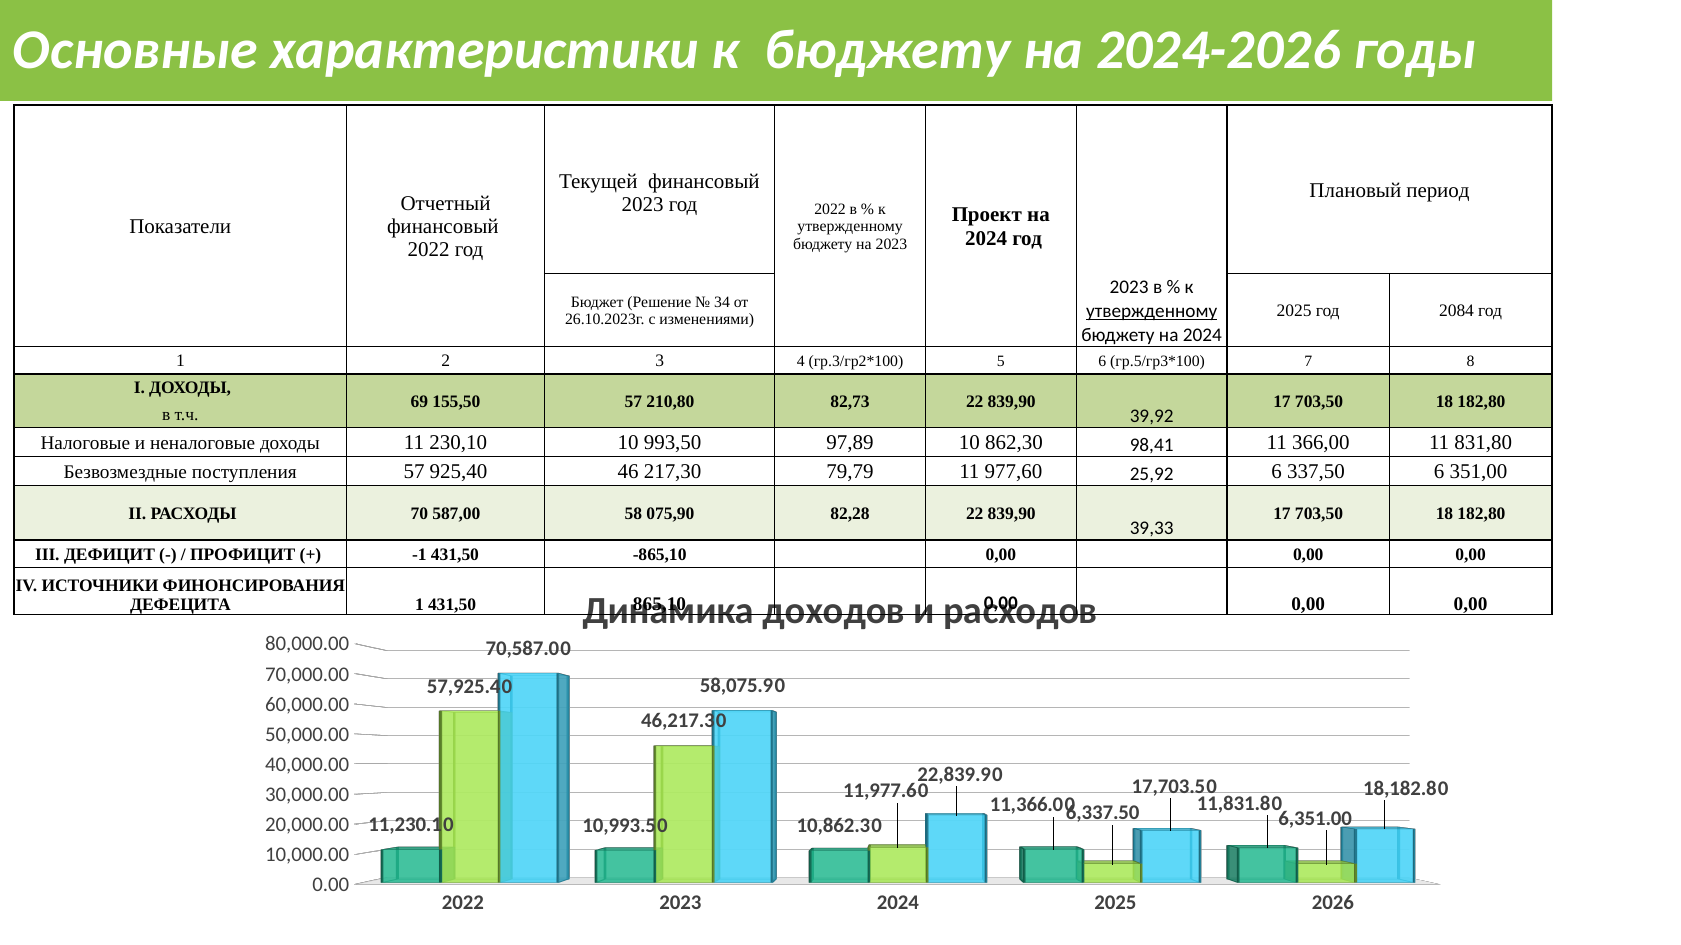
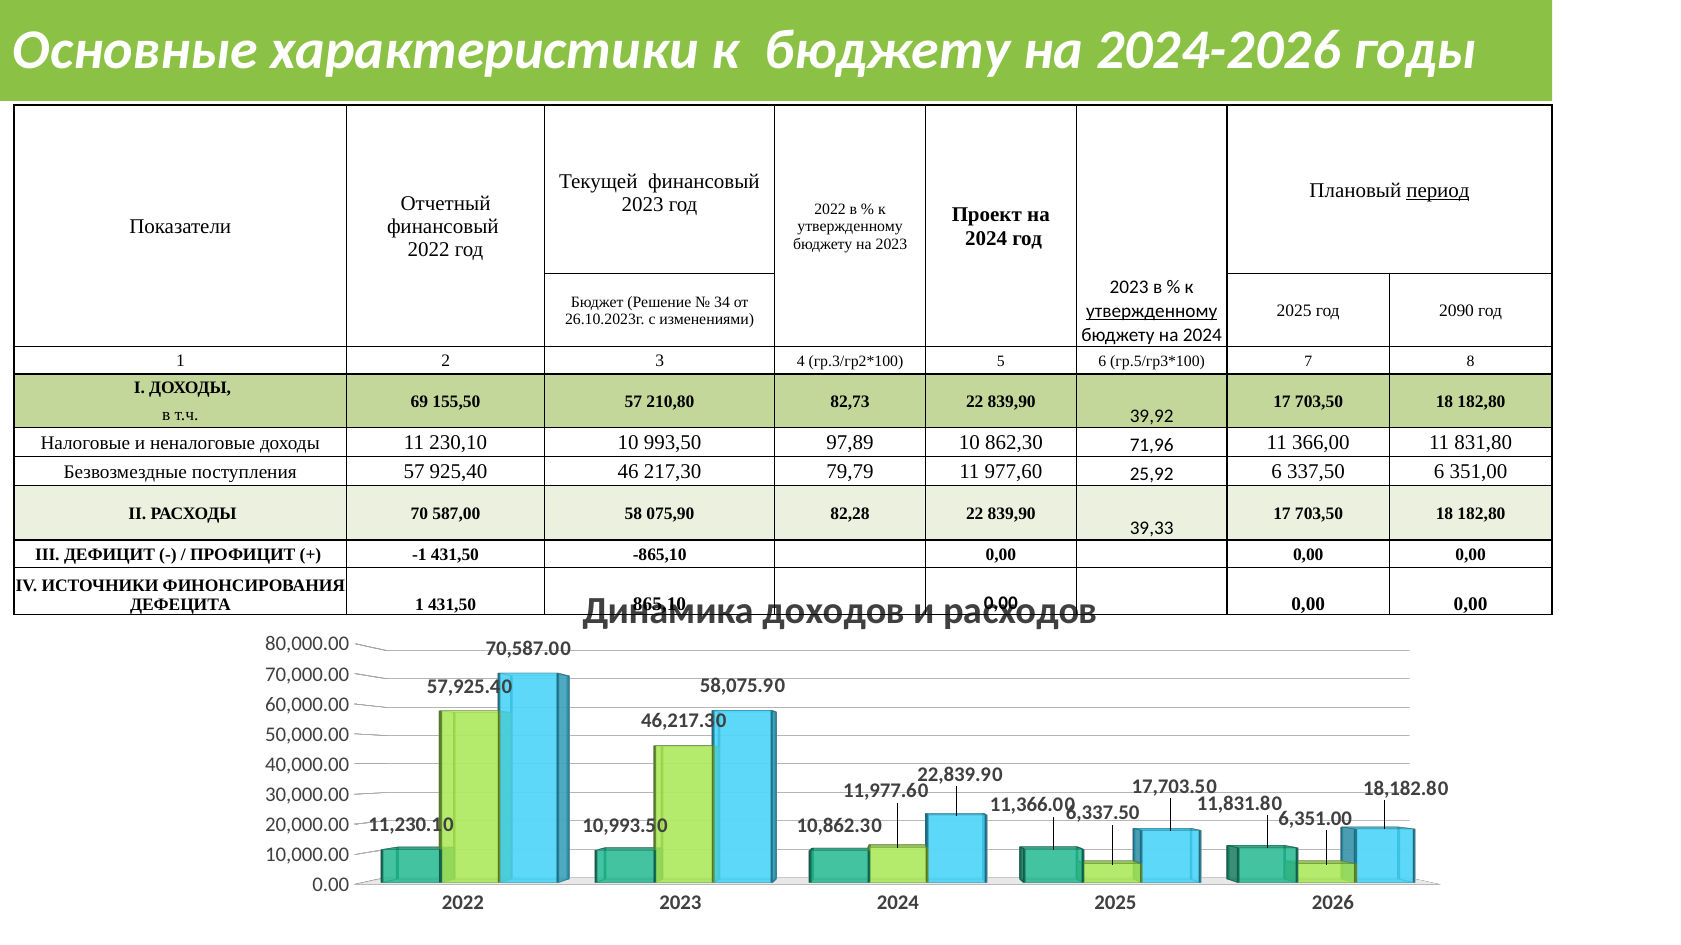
период underline: none -> present (1438, 190)
2084: 2084 -> 2090 (1457, 311)
98,41: 98,41 -> 71,96 (1152, 445)
